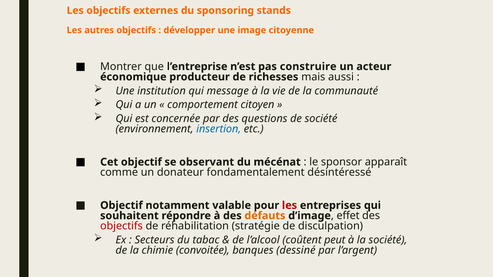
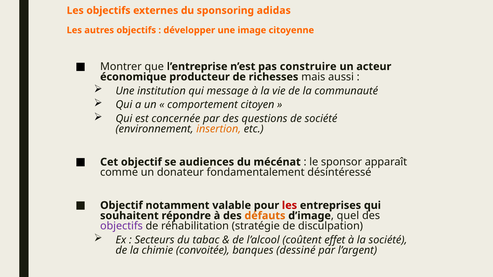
stands: stands -> adidas (274, 10)
insertion colour: blue -> orange (219, 129)
observant: observant -> audiences (207, 162)
effet: effet -> quel (348, 216)
objectifs colour: red -> purple (121, 226)
peut: peut -> effet (335, 240)
